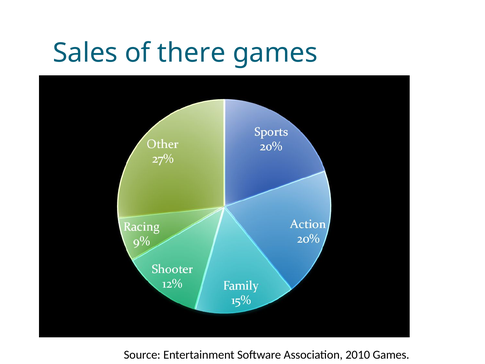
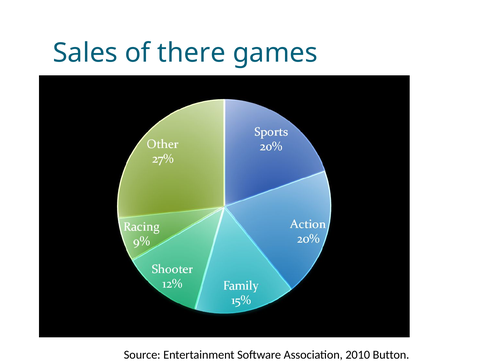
2010 Games: Games -> Button (391, 355)
